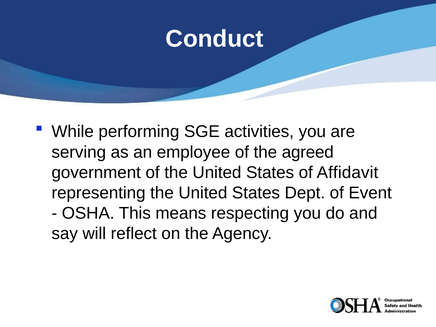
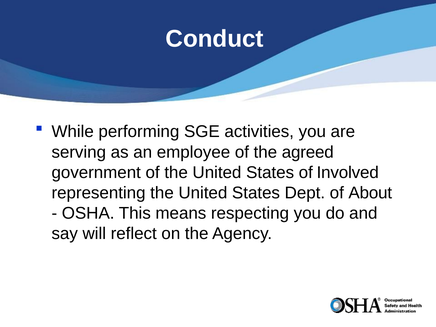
Affidavit: Affidavit -> Involved (348, 172)
Event: Event -> About (370, 193)
